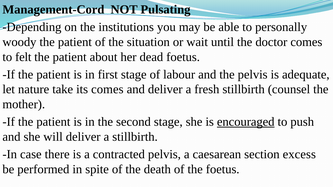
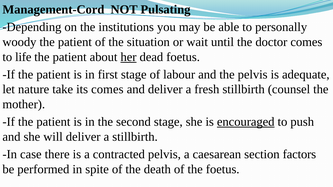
felt: felt -> life (23, 57)
her underline: none -> present (129, 57)
excess: excess -> factors (299, 154)
